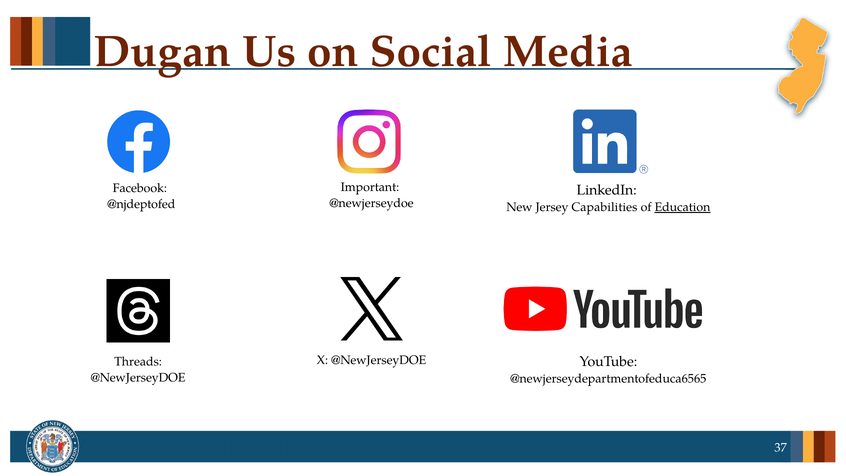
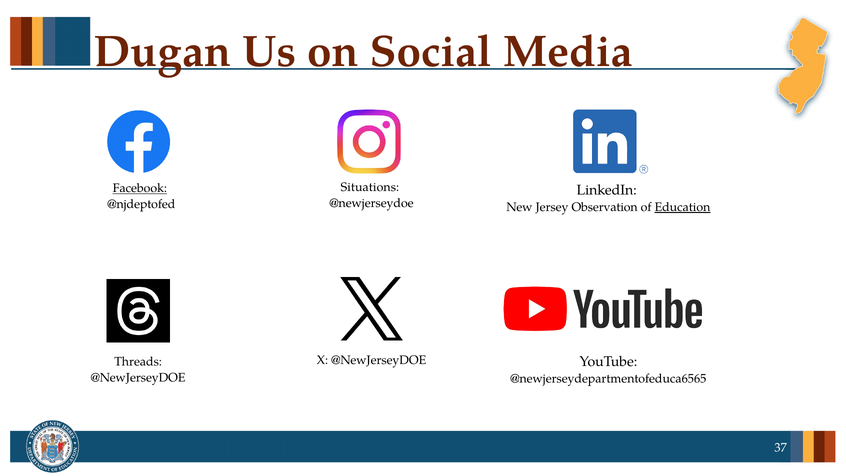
Important: Important -> Situations (370, 187)
Facebook underline: none -> present (140, 188)
Capabilities: Capabilities -> Observation (605, 207)
